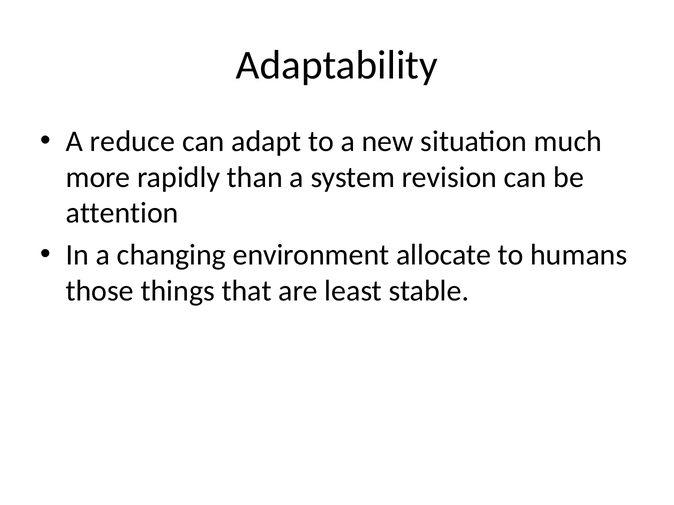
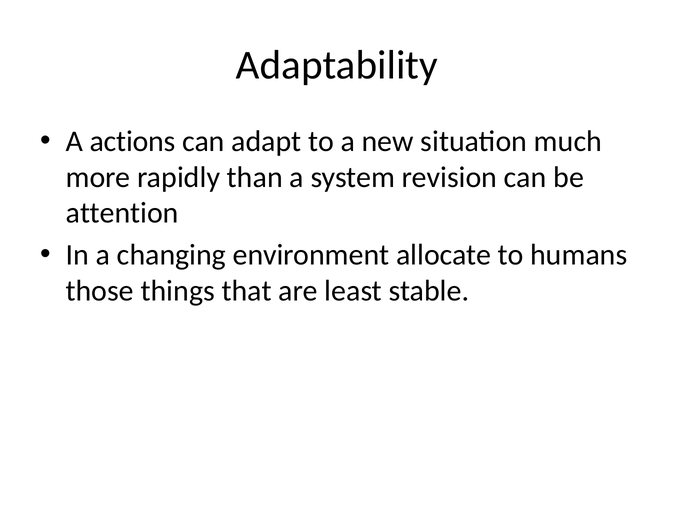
reduce: reduce -> actions (133, 141)
